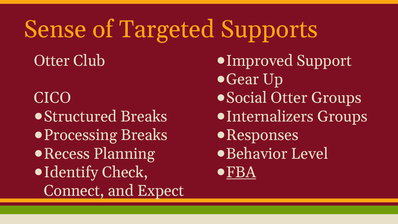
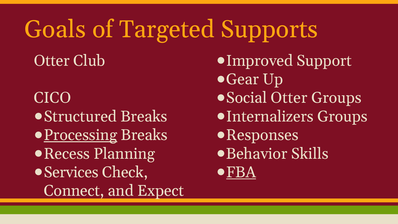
Sense: Sense -> Goals (55, 29)
Processing underline: none -> present (80, 135)
Level: Level -> Skills (310, 154)
Identify: Identify -> Services (71, 172)
